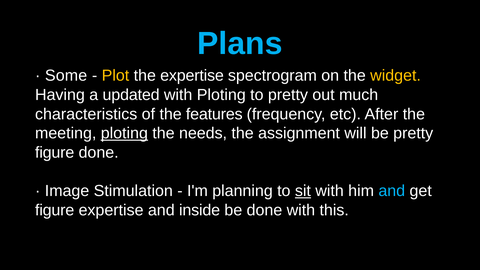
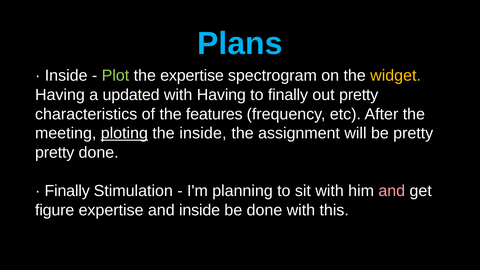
Some: Some -> Inside (66, 76)
Plot colour: yellow -> light green (115, 76)
with Ploting: Ploting -> Having (221, 95)
to pretty: pretty -> finally (288, 95)
out much: much -> pretty (359, 95)
the needs: needs -> inside (203, 133)
figure: figure -> pretty (55, 153)
Image: Image -> Finally (67, 191)
sit underline: present -> none (303, 191)
and colour: light blue -> pink (392, 191)
